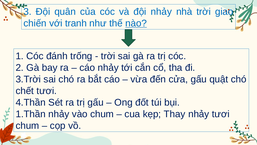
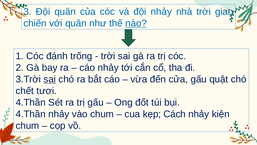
với tranh: tranh -> quân (76, 23)
sai underline: none -> present (50, 79)
1.Thần: 1.Thần -> 4.Thần (31, 114)
Thay: Thay -> Cách (175, 114)
nhảy tươi: tươi -> kiện (221, 114)
